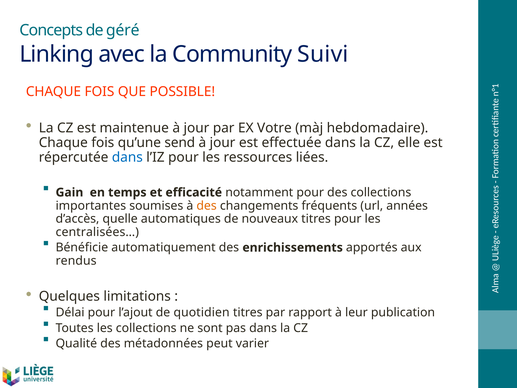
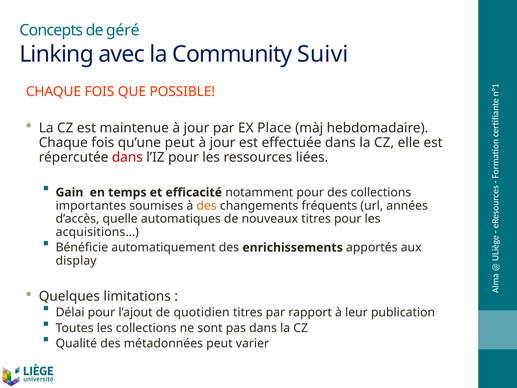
Votre: Votre -> Place (274, 128)
qu’une send: send -> peut (180, 143)
dans colour: blue -> red (127, 157)
centralisées…: centralisées… -> acquisitions… (97, 232)
rendus: rendus -> display (76, 261)
